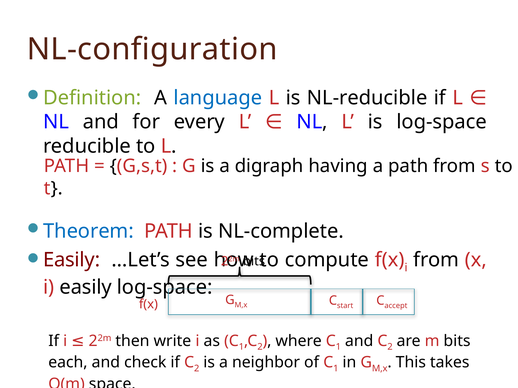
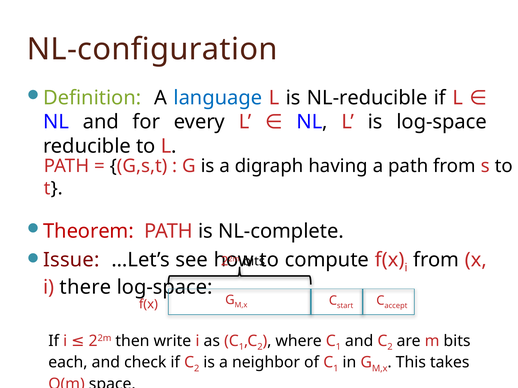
Theorem colour: blue -> red (88, 232)
Easily: Easily -> Issue (71, 260)
i easily: easily -> there (85, 288)
